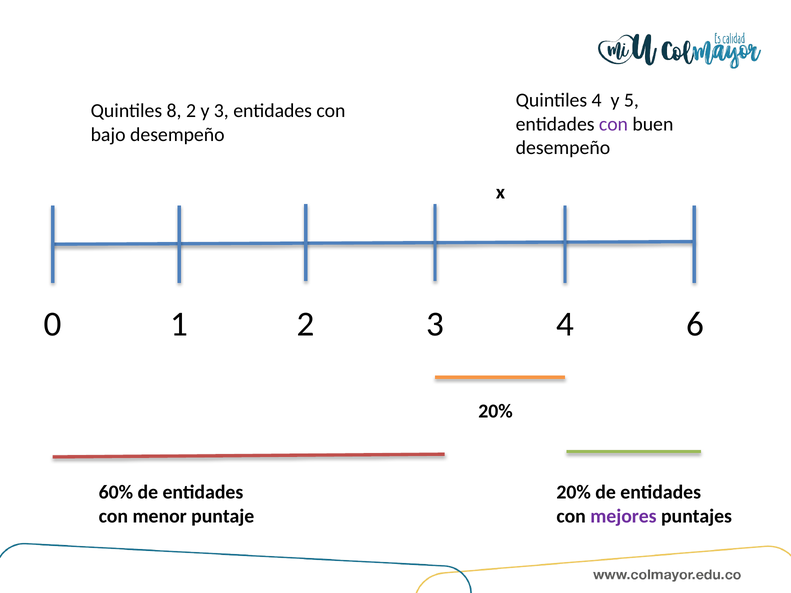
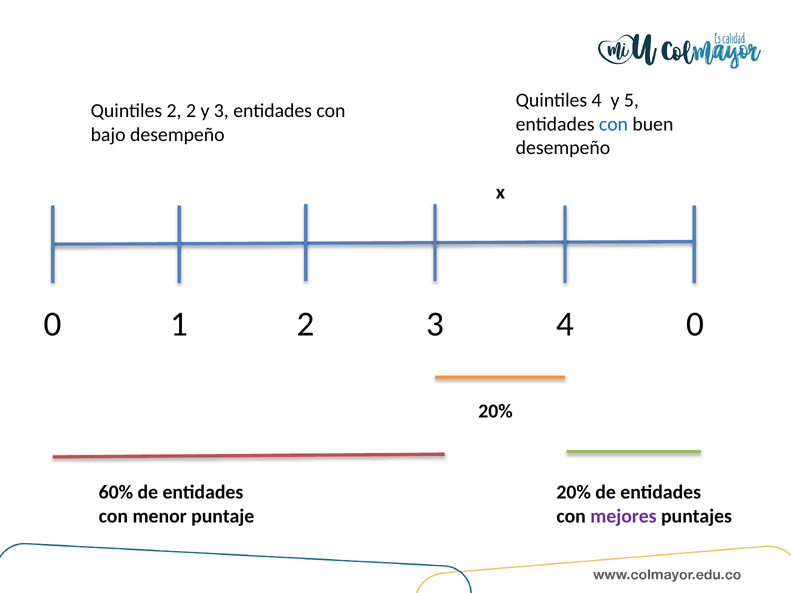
Quintiles 8: 8 -> 2 (174, 111)
con colour: purple -> blue (613, 124)
4 6: 6 -> 0 (695, 325)
